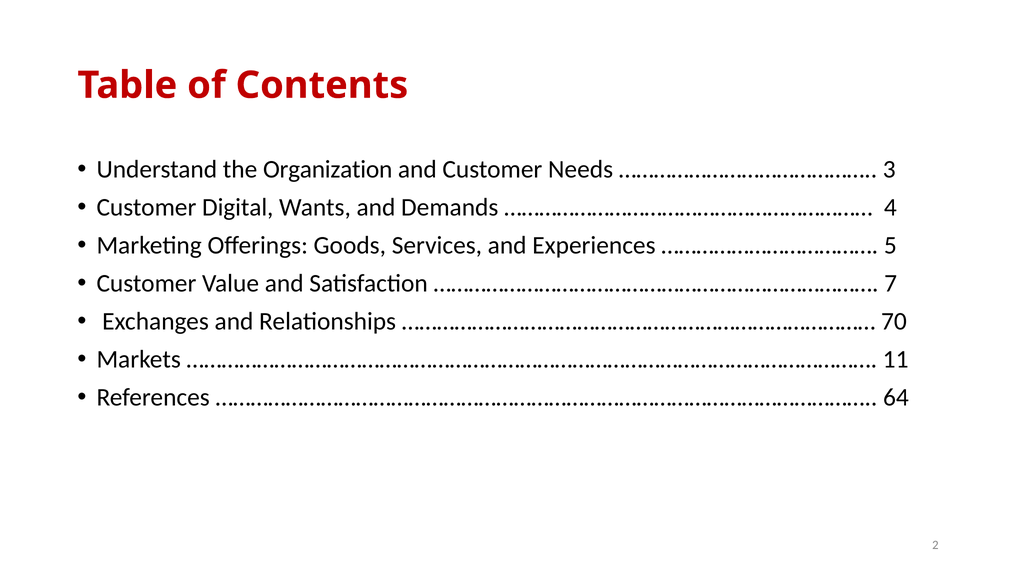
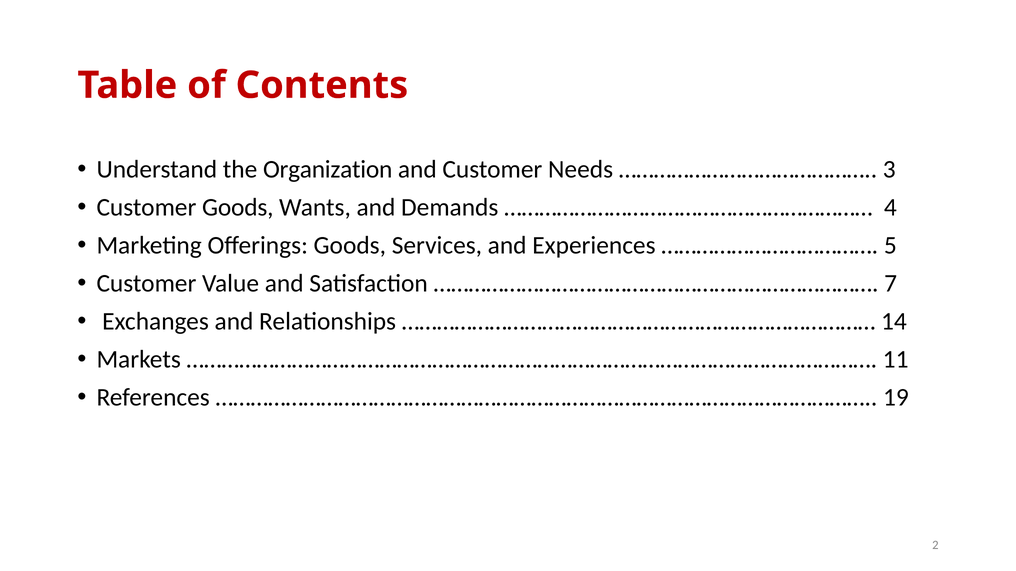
Customer Digital: Digital -> Goods (238, 208)
70: 70 -> 14 (894, 322)
64: 64 -> 19 (896, 398)
